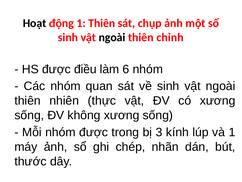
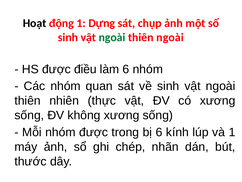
1 Thiên: Thiên -> Dựng (102, 23)
ngoài colour: black -> green (112, 37)
thiên chỉnh: chỉnh -> ngoài (170, 37)
bị 3: 3 -> 6 (159, 132)
